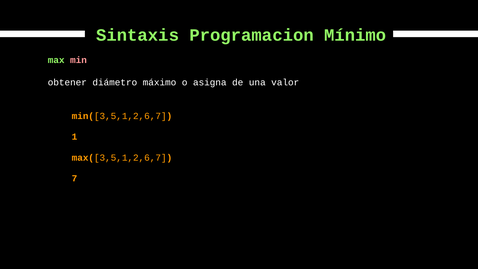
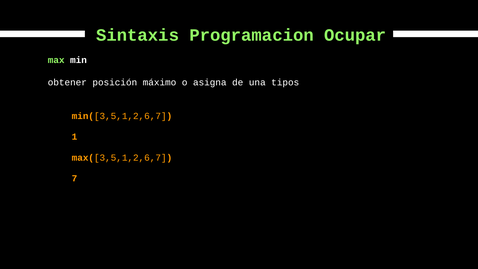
Mínimo: Mínimo -> Ocupar (355, 35)
min colour: pink -> white (78, 60)
diámetro: diámetro -> posición (115, 82)
valor: valor -> tipos (285, 82)
